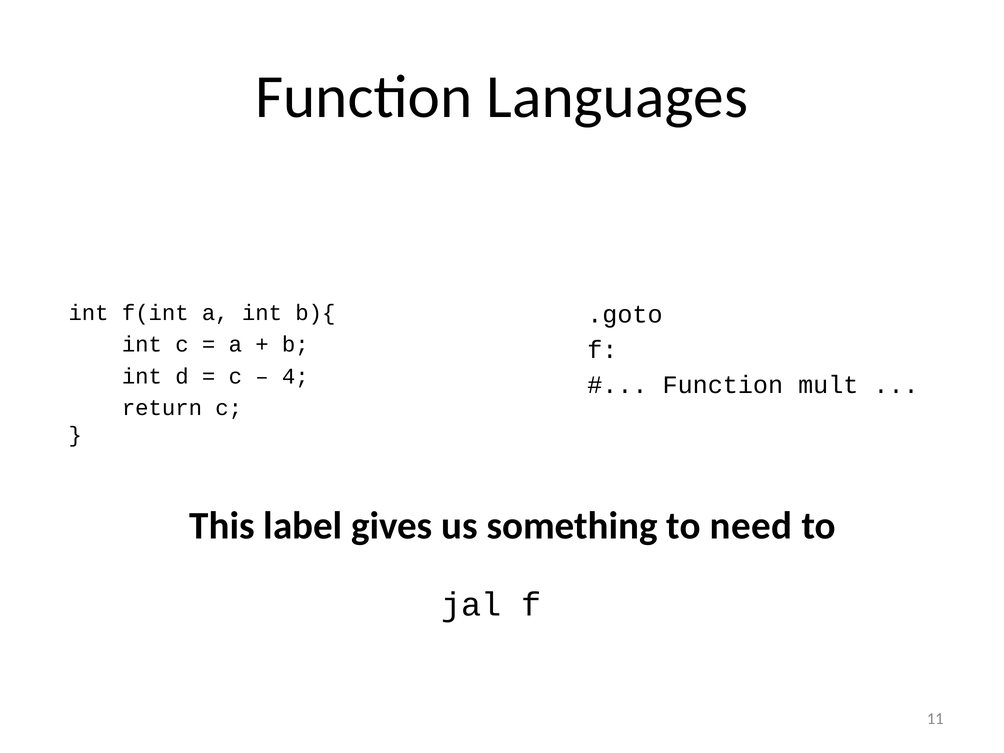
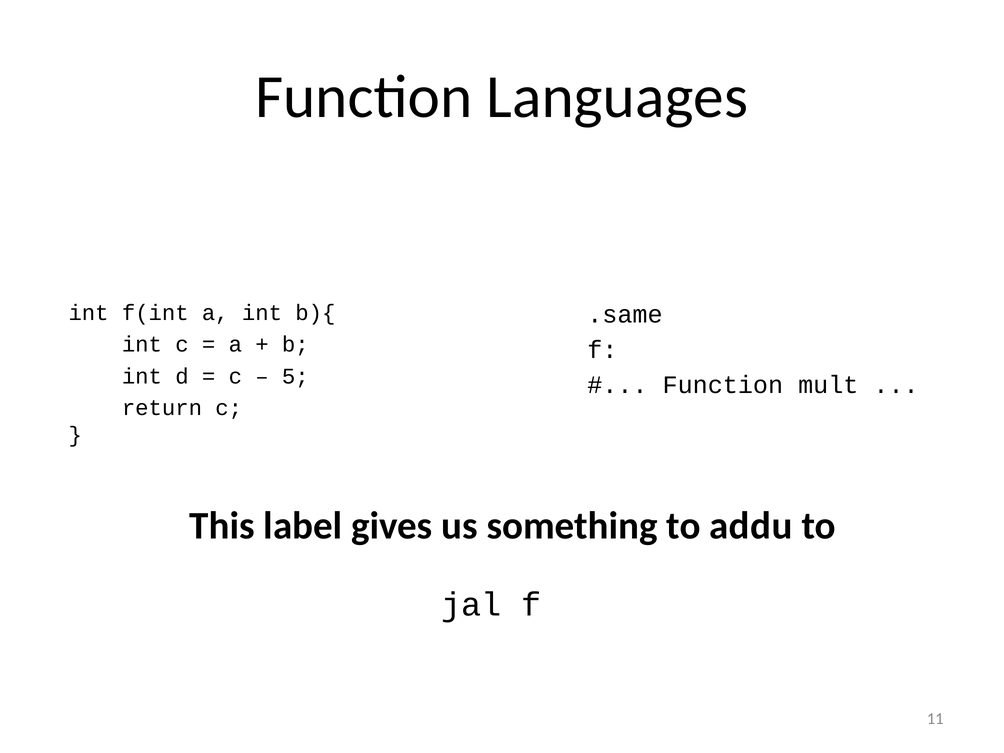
.goto: .goto -> .same (625, 315)
4: 4 -> 5 (295, 376)
need: need -> addu (751, 526)
